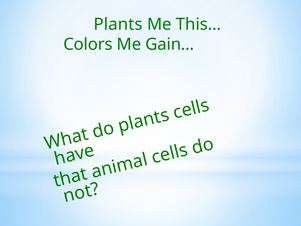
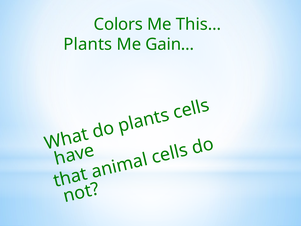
Plants: Plants -> Colors (118, 24)
Colors: Colors -> Plants (88, 44)
